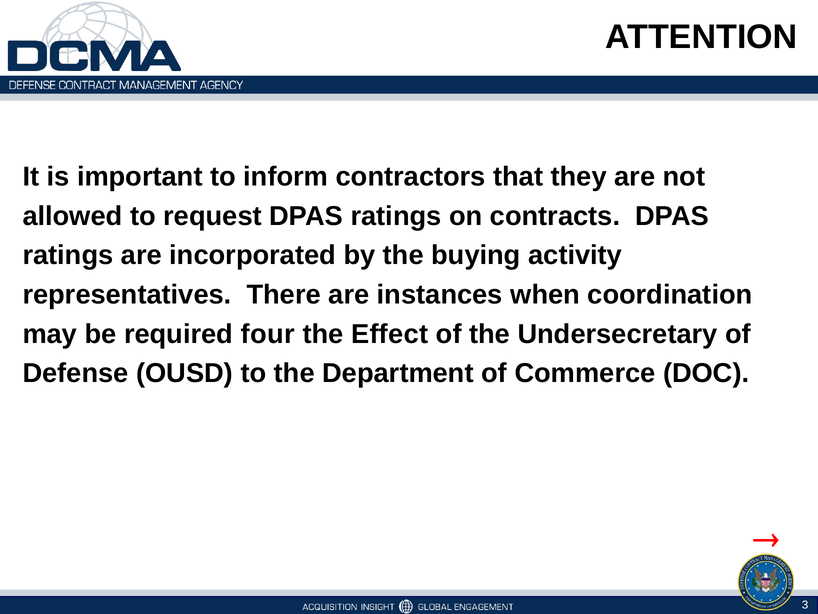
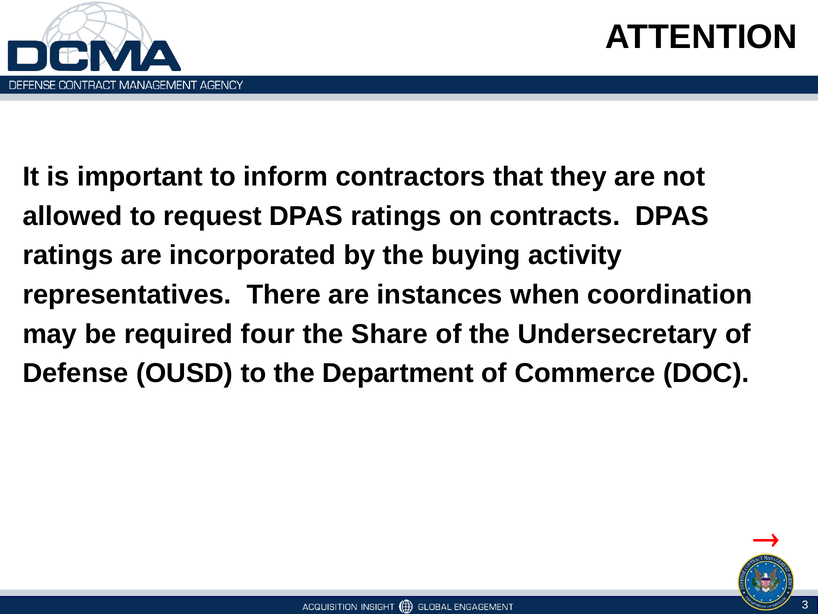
Effect: Effect -> Share (390, 334)
